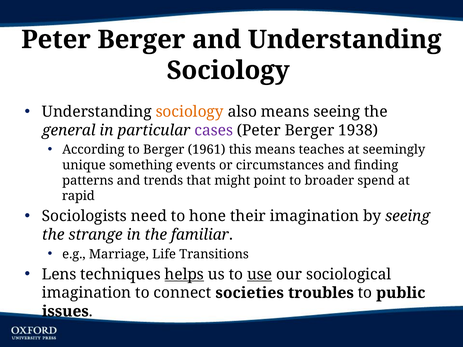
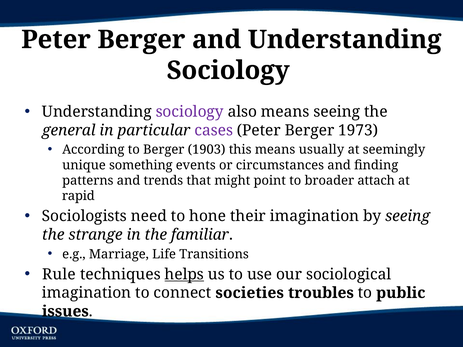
sociology colour: orange -> purple (190, 112)
1938: 1938 -> 1973 (358, 130)
1961: 1961 -> 1903 (207, 150)
teaches: teaches -> usually (321, 150)
spend: spend -> attach (376, 181)
Lens: Lens -> Rule (59, 275)
use underline: present -> none (260, 275)
